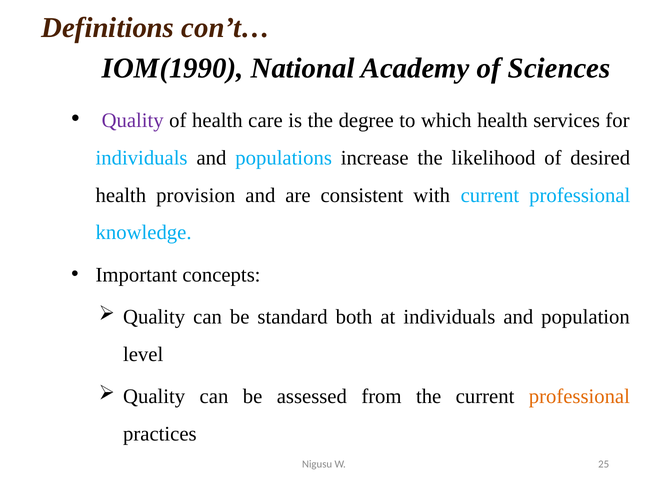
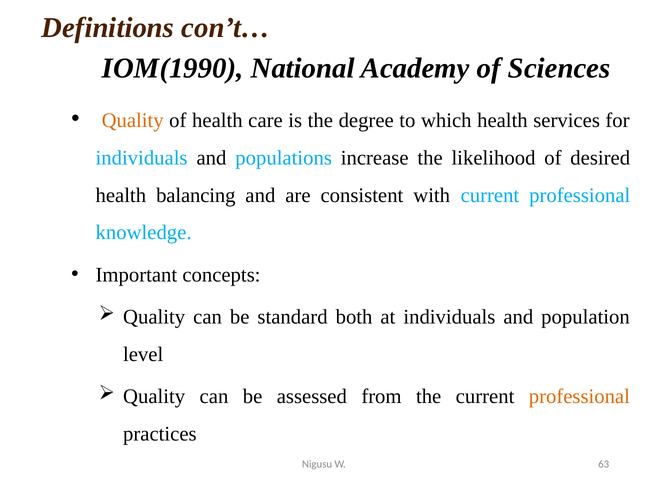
Quality colour: purple -> orange (133, 120)
provision: provision -> balancing (196, 195)
25: 25 -> 63 (604, 464)
